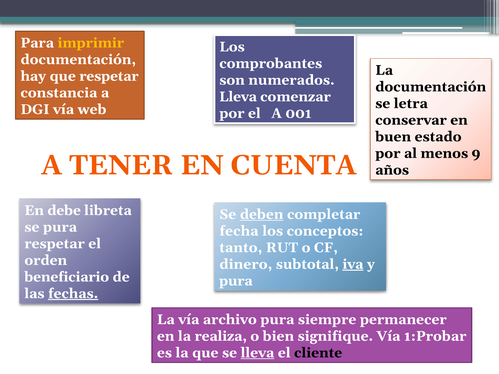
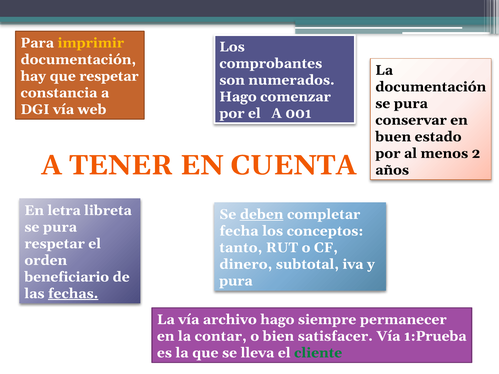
Lleva: Lleva -> Hago (238, 97)
letra: letra -> pura (411, 104)
9: 9 -> 2 (476, 153)
debe: debe -> letra (64, 211)
iva underline: present -> none (353, 264)
archivo pura: pura -> hago (277, 320)
realiza: realiza -> contar (221, 336)
signifique: signifique -> satisfacer (335, 336)
1:Probar: 1:Probar -> 1:Prueba (435, 336)
lleva underline: present -> none (257, 353)
cliente colour: black -> green (318, 353)
